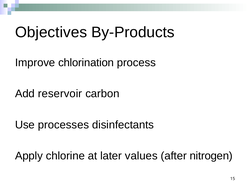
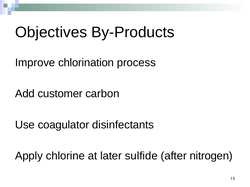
reservoir: reservoir -> customer (60, 94)
processes: processes -> coagulator (63, 125)
values: values -> sulfide (141, 156)
